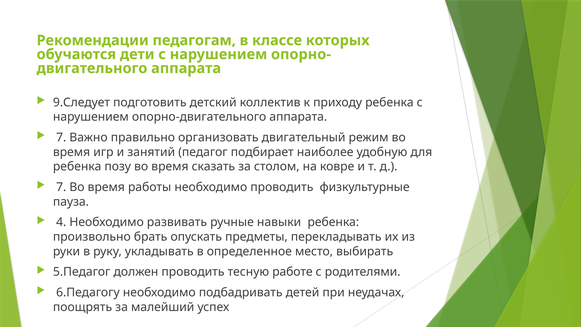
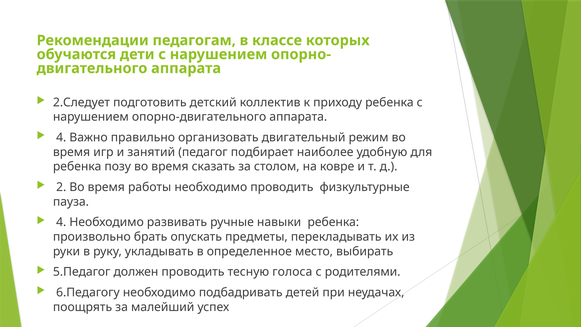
9.Следует: 9.Следует -> 2.Следует (81, 102)
7: 7 -> 4 (61, 137)
7: 7 -> 2 (61, 187)
работе: работе -> голоса (292, 272)
